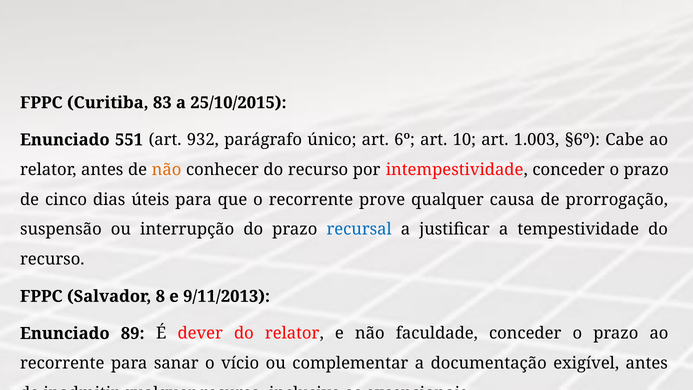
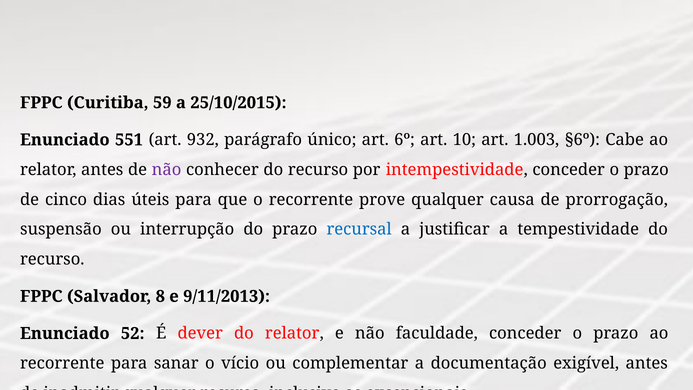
83: 83 -> 59 (162, 103)
não colour: orange -> purple (167, 170)
89: 89 -> 52 (133, 333)
